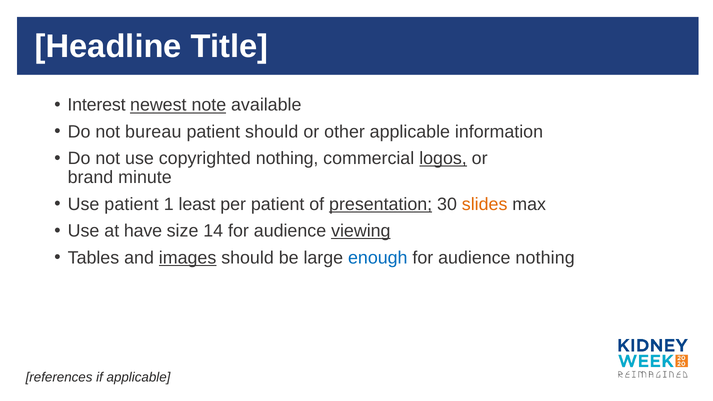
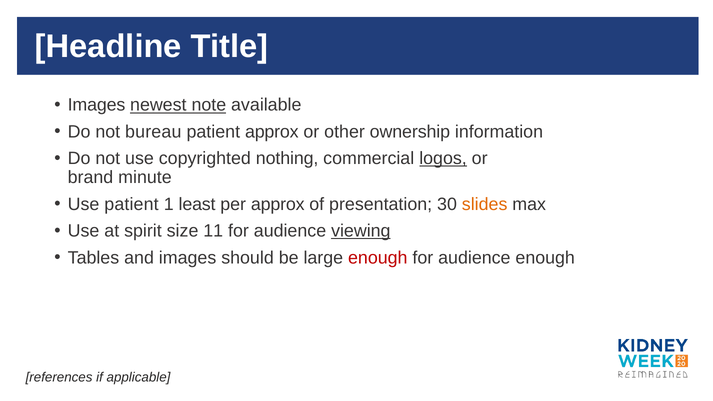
Interest: Interest -> Images (97, 105)
patient should: should -> approx (272, 132)
other applicable: applicable -> ownership (410, 132)
per patient: patient -> approx (278, 204)
presentation underline: present -> none (381, 204)
have: have -> spirit (143, 231)
14: 14 -> 11 (213, 231)
images underline: present -> none (188, 258)
enough colour: blue -> red (378, 258)
audience nothing: nothing -> enough (545, 258)
